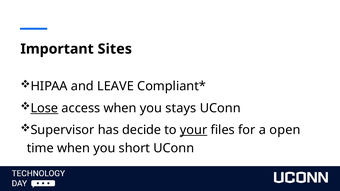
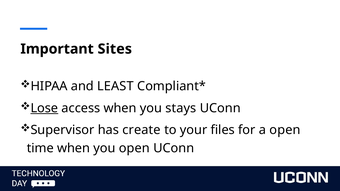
LEAVE: LEAVE -> LEAST (115, 86)
decide: decide -> create (142, 130)
your underline: present -> none (194, 130)
you short: short -> open (134, 148)
